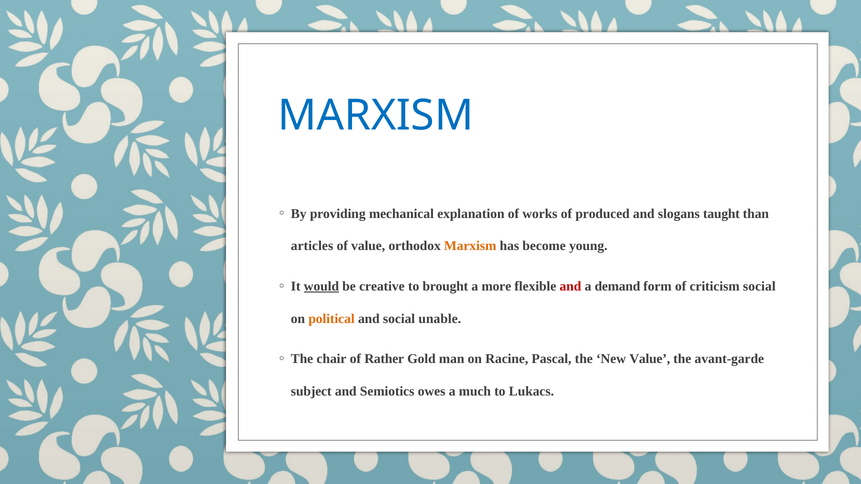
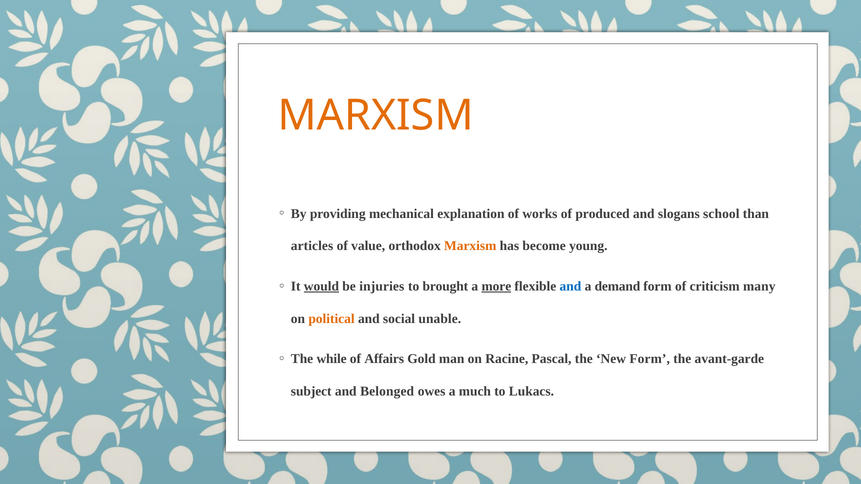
MARXISM colour: blue -> orange (376, 116)
taught: taught -> school (721, 214)
creative: creative -> injuries (382, 287)
more underline: none -> present (496, 287)
and colour: red -> blue (570, 287)
criticism social: social -> many (759, 287)
chair: chair -> while (332, 359)
Rather: Rather -> Affairs (384, 359)
New Value: Value -> Form (650, 359)
Semiotics: Semiotics -> Belonged (387, 391)
